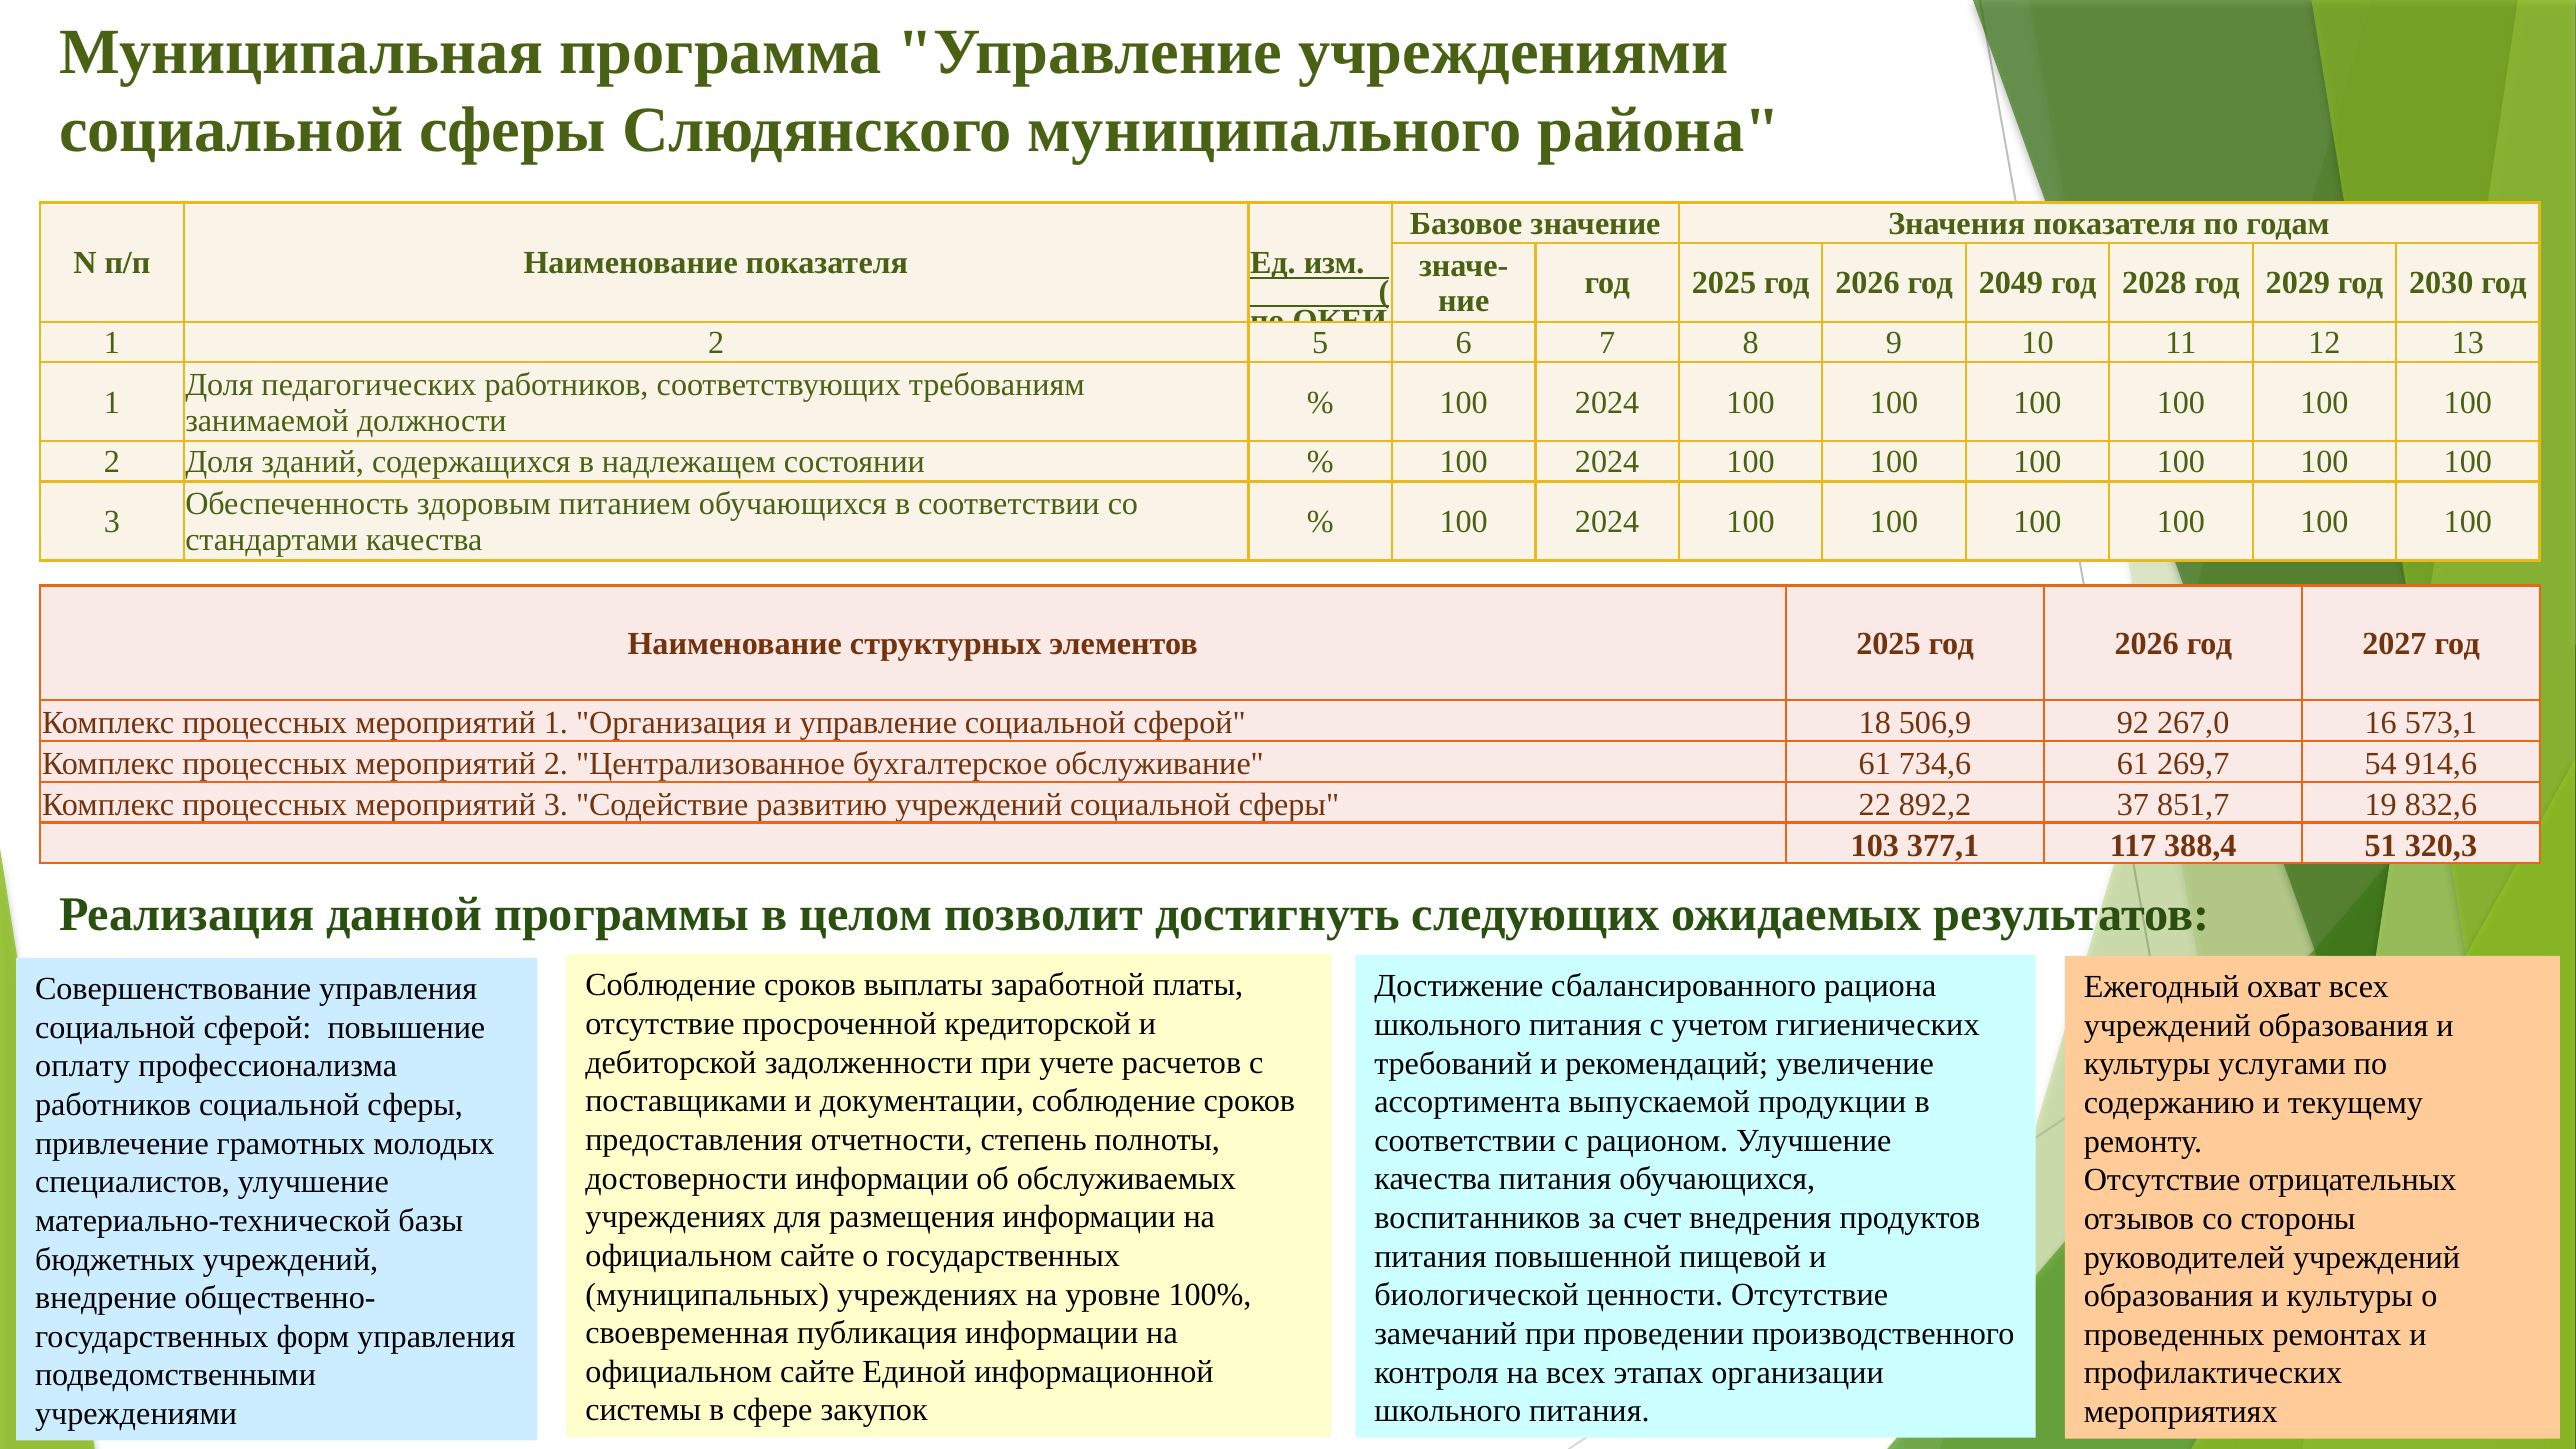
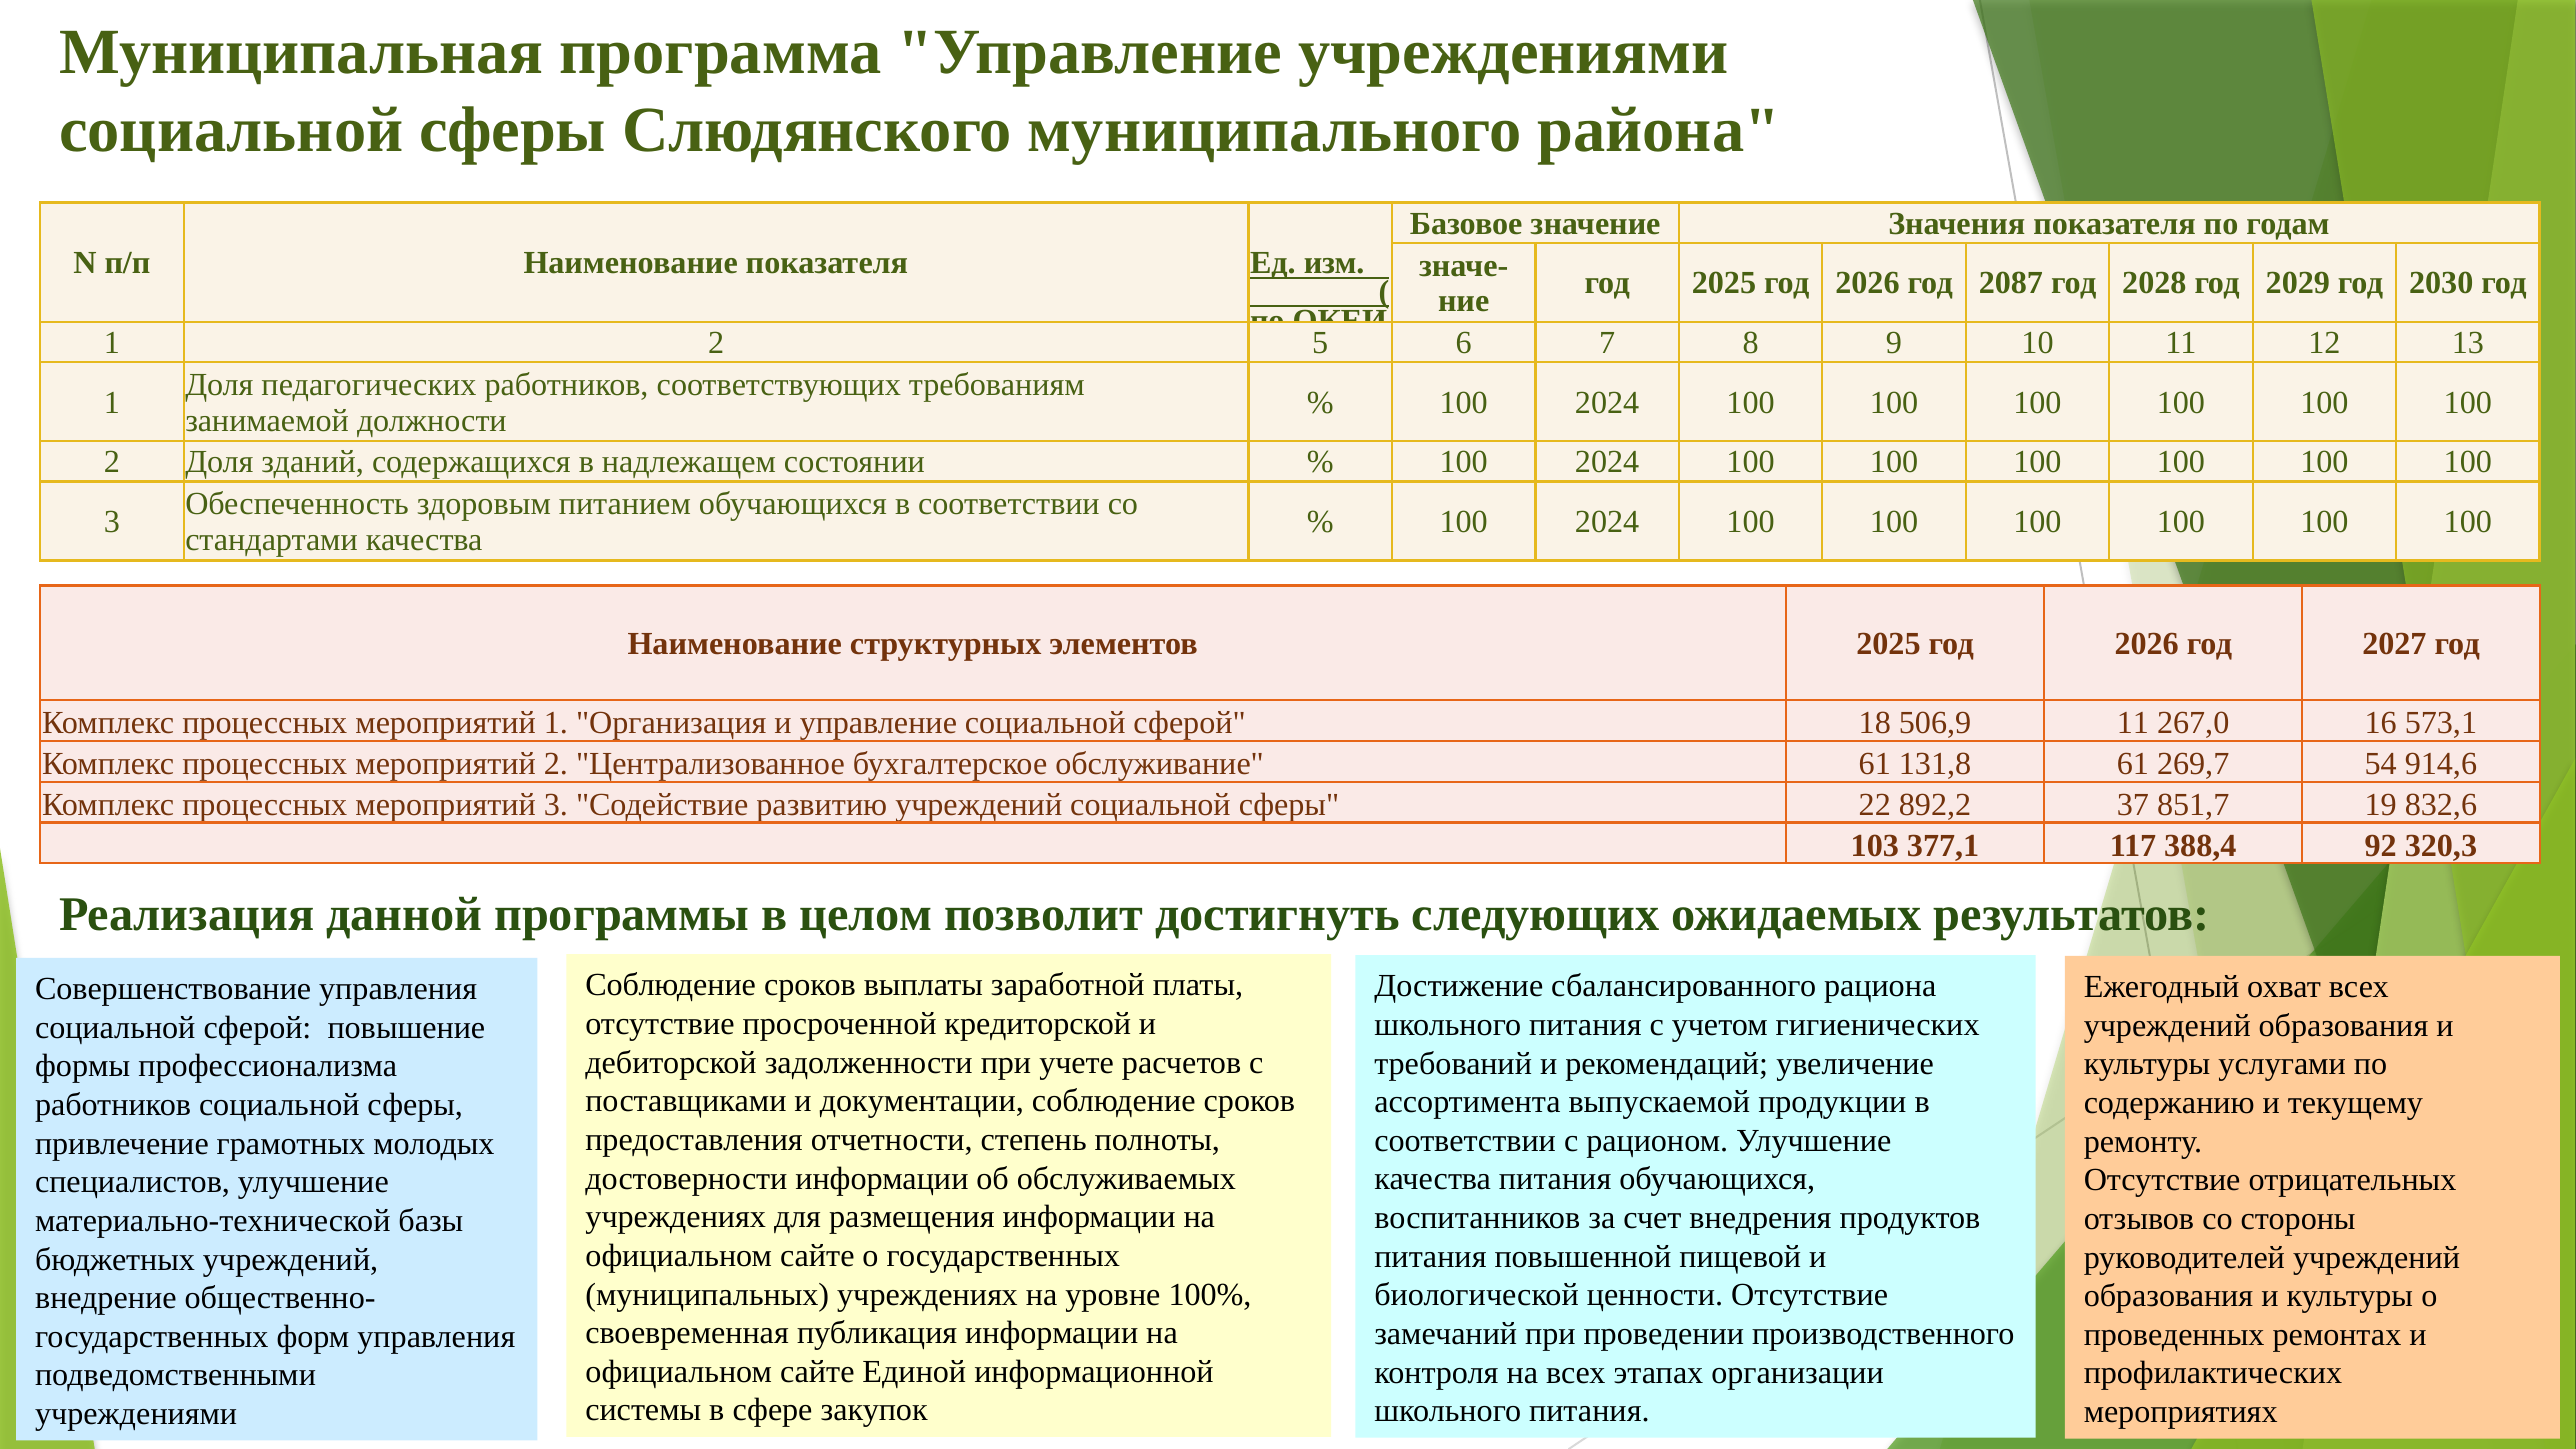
2049: 2049 -> 2087 (2011, 283)
506,9 92: 92 -> 11 (2133, 723)
734,6: 734,6 -> 131,8 (1935, 764)
51: 51 -> 92 (2381, 845)
оплату: оплату -> формы (83, 1066)
